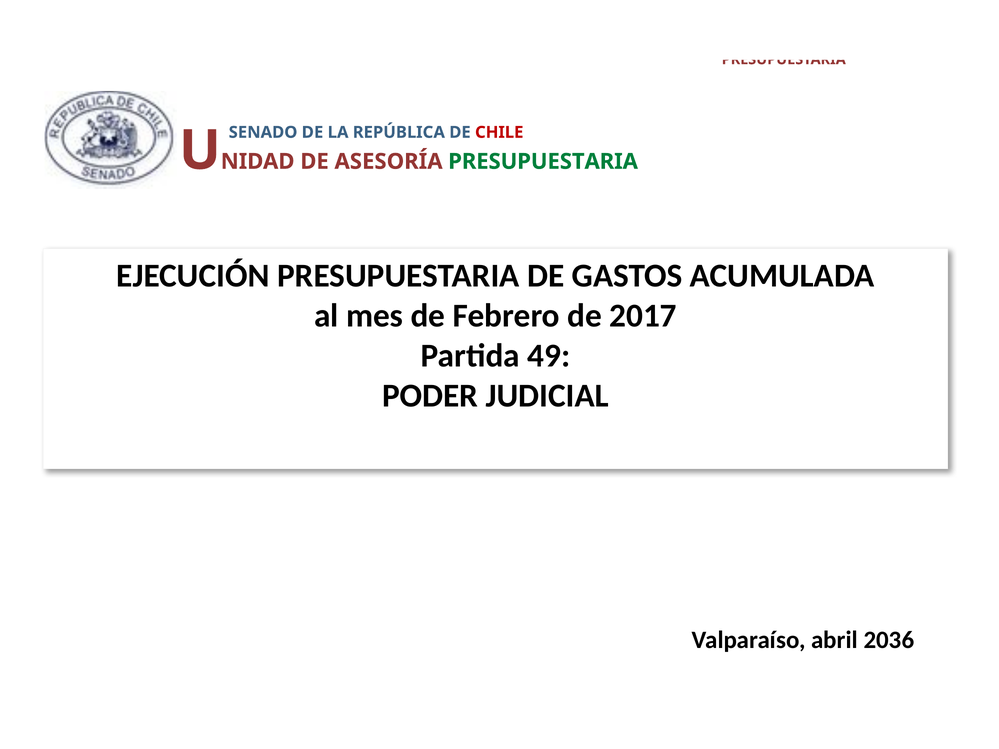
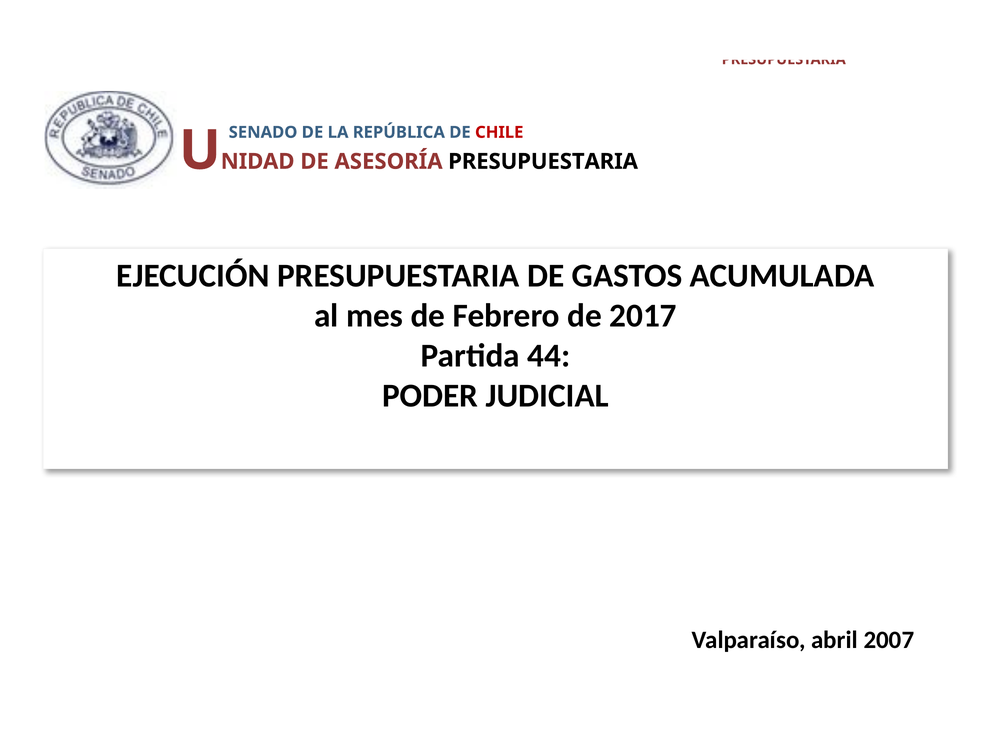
PRESUPUESTARIA colour: green -> black (543, 162)
49: 49 -> 44 (549, 356)
2036: 2036 -> 2007 (889, 640)
